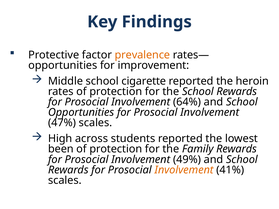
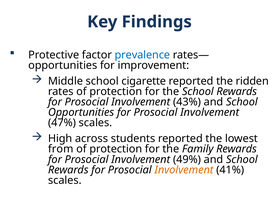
prevalence colour: orange -> blue (142, 55)
heroin: heroin -> ridden (252, 81)
64%: 64% -> 43% (187, 102)
been: been -> from (61, 149)
